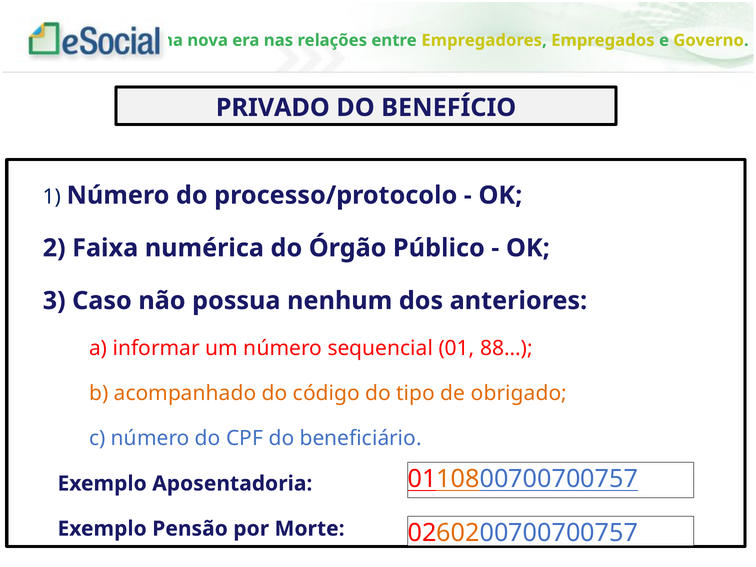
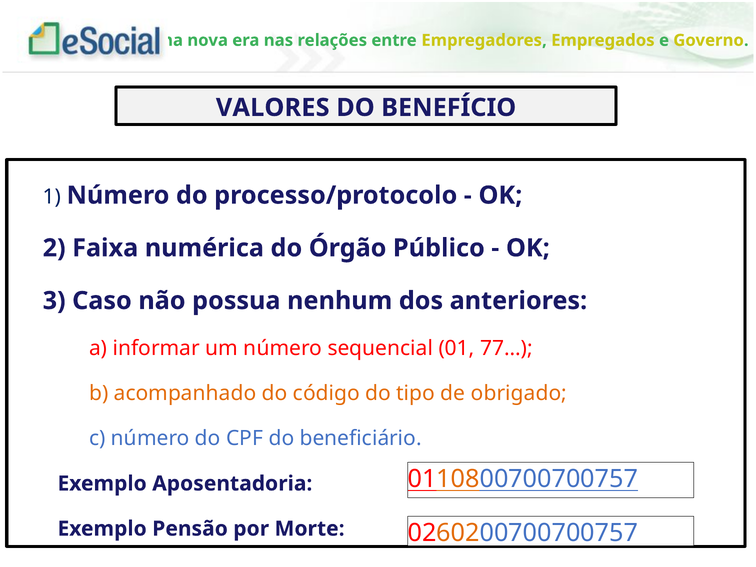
PRIVADO: PRIVADO -> VALORES (273, 108)
88: 88 -> 77 (506, 348)
